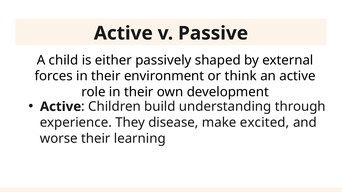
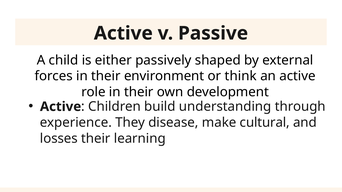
excited: excited -> cultural (265, 123)
worse: worse -> losses (59, 139)
